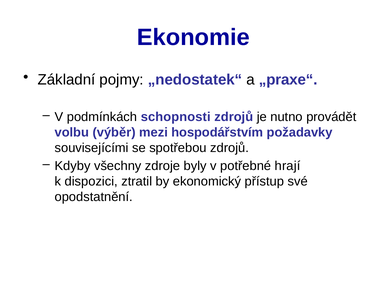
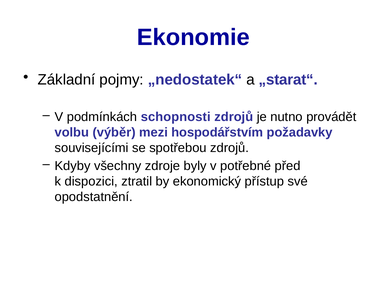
„praxe“: „praxe“ -> „starat“ (288, 80)
hrají: hrají -> před (288, 166)
